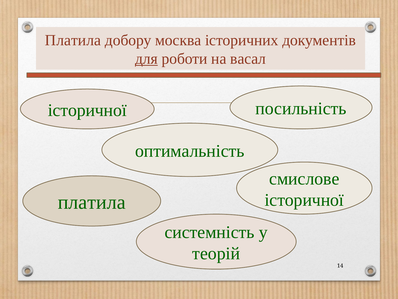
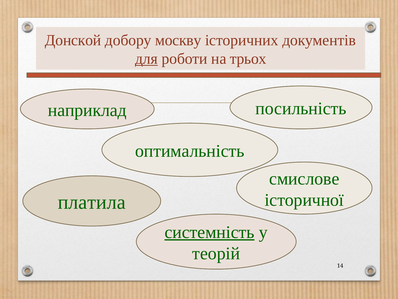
Платила: Платила -> Донской (73, 40)
москва: москва -> москву (178, 40)
васал: васал -> трьох (248, 59)
історичної: історичної -> наприклад (87, 110)
системність underline: none -> present (210, 232)
